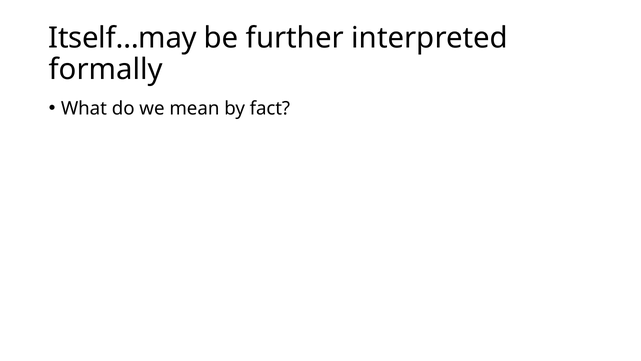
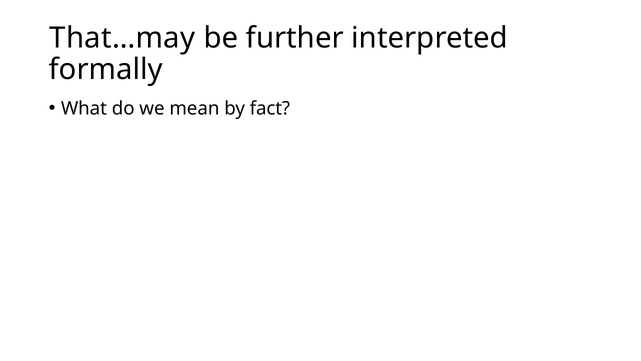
Itself…may: Itself…may -> That…may (122, 38)
